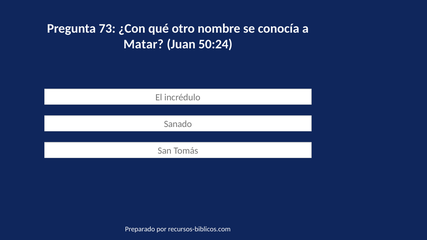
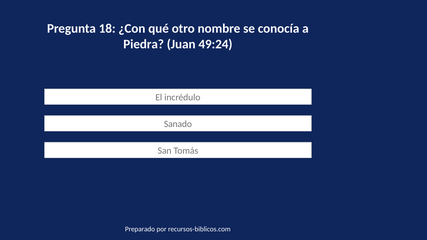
73: 73 -> 18 (107, 29)
Matar: Matar -> Piedra (144, 44)
50:24: 50:24 -> 49:24 (215, 44)
